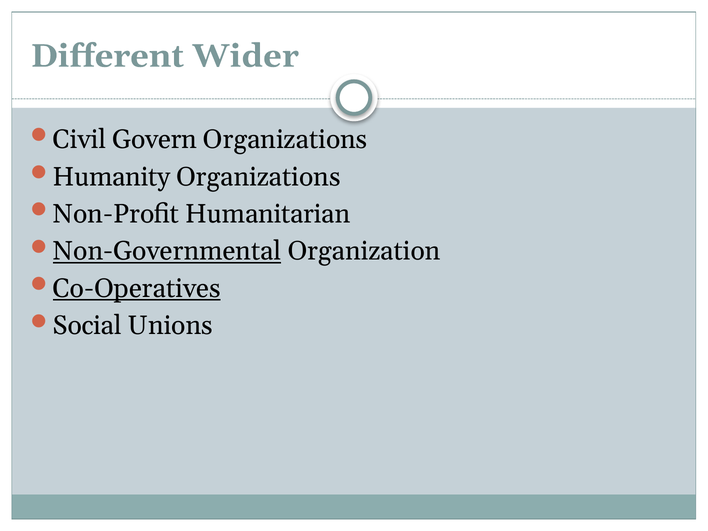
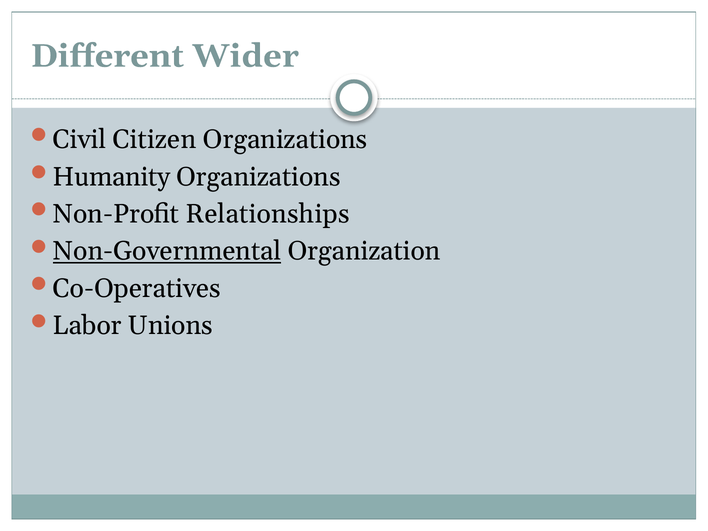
Govern: Govern -> Citizen (154, 140)
Humanitarian: Humanitarian -> Relationships (268, 214)
Co-Operatives underline: present -> none (137, 288)
Social: Social -> Labor (87, 326)
